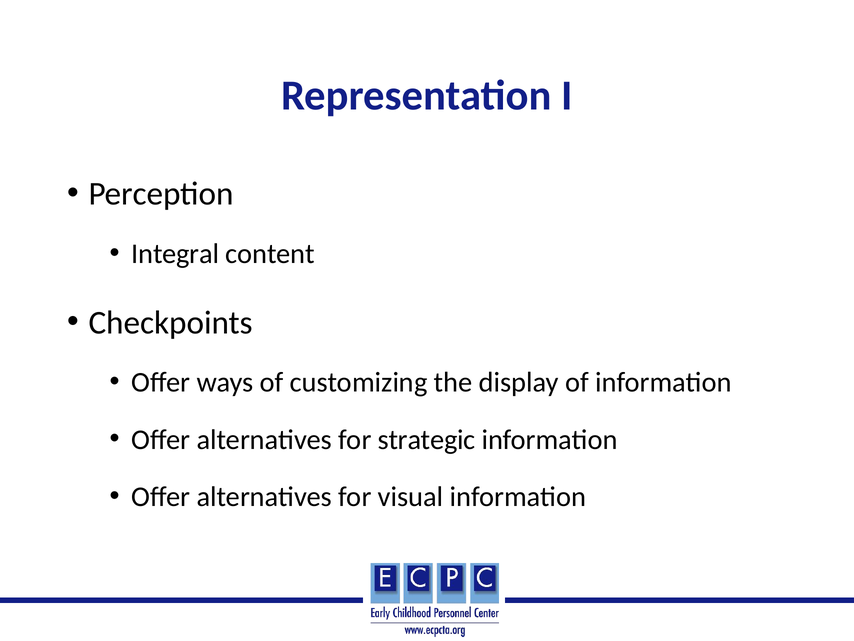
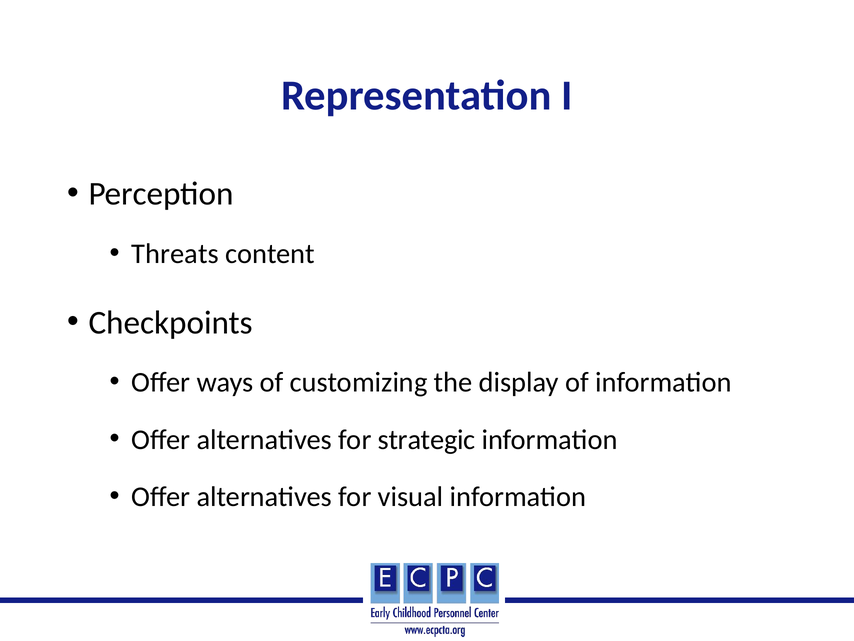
Integral: Integral -> Threats (175, 253)
